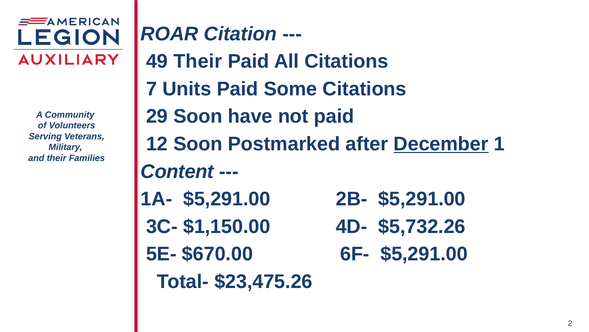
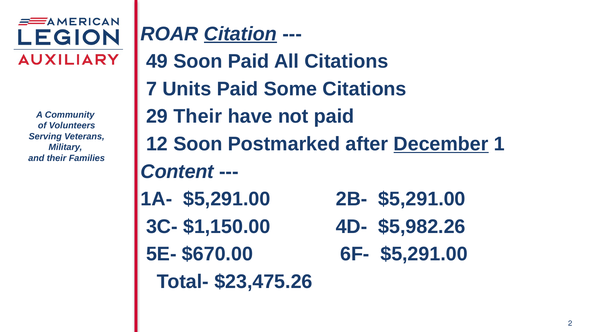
Citation underline: none -> present (240, 34)
49 Their: Their -> Soon (198, 61)
29 Soon: Soon -> Their (198, 116)
$5,732.26: $5,732.26 -> $5,982.26 (422, 226)
